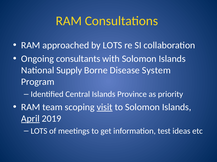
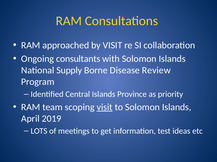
by LOTS: LOTS -> VISIT (113, 46)
System: System -> Review (156, 71)
April underline: present -> none (30, 119)
